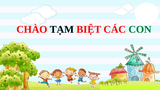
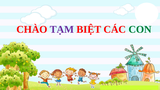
TẠM colour: black -> purple (62, 29)
